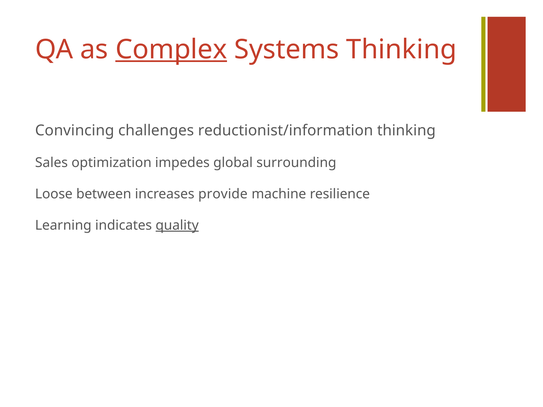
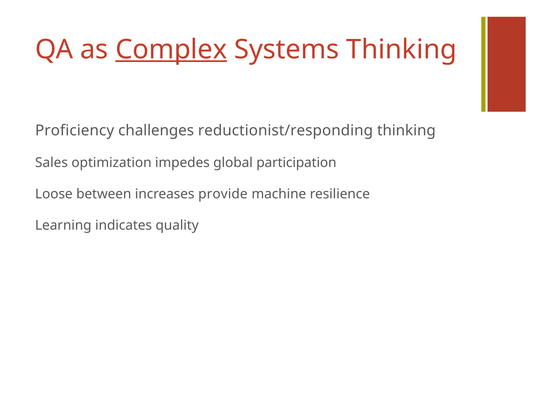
Convincing: Convincing -> Proficiency (75, 130)
reductionist/information: reductionist/information -> reductionist/responding (285, 130)
surrounding: surrounding -> participation (296, 163)
quality underline: present -> none (177, 225)
